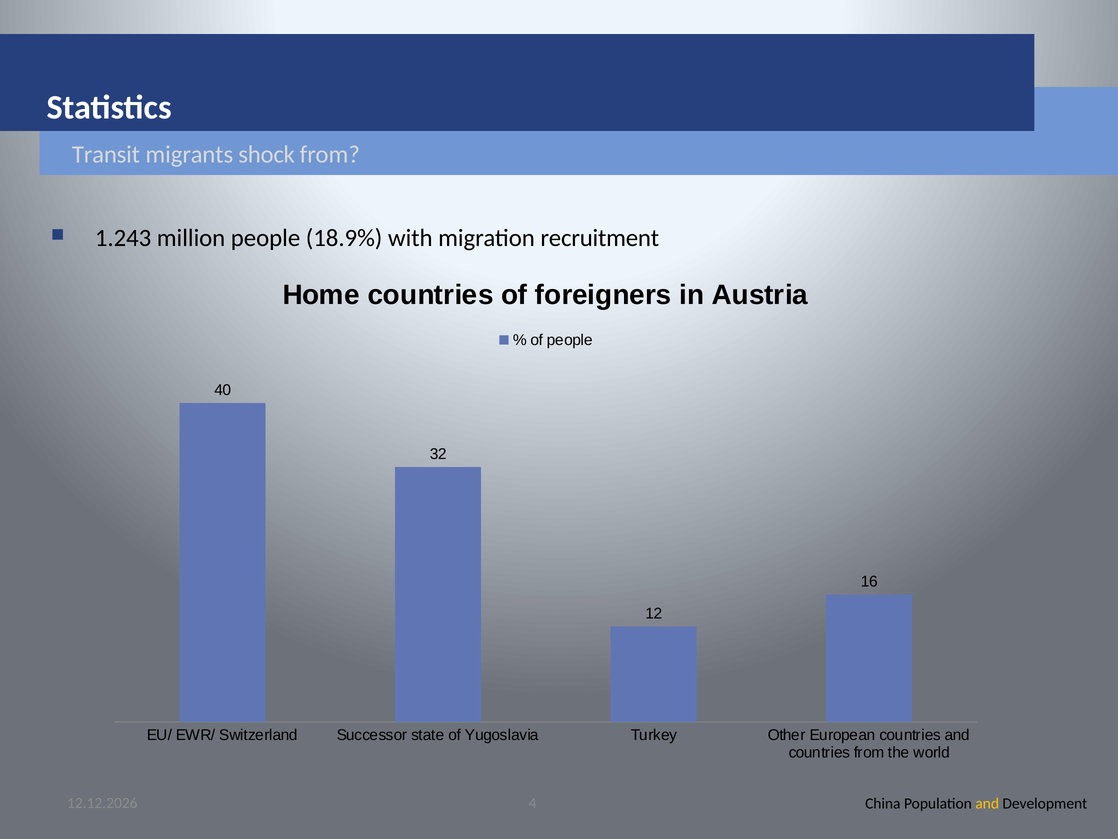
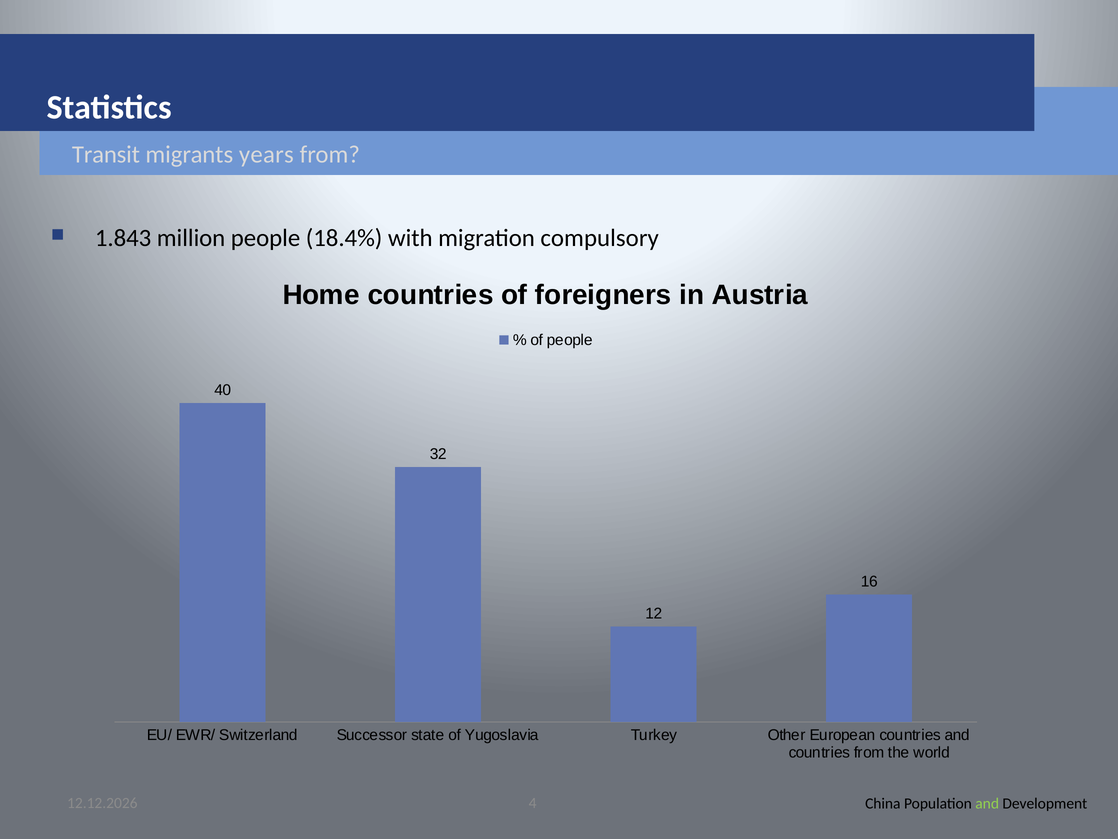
shock: shock -> years (266, 155)
1.243: 1.243 -> 1.843 (123, 238)
18.9%: 18.9% -> 18.4% (344, 238)
recruitment: recruitment -> compulsory (600, 238)
and colour: yellow -> light green (987, 803)
